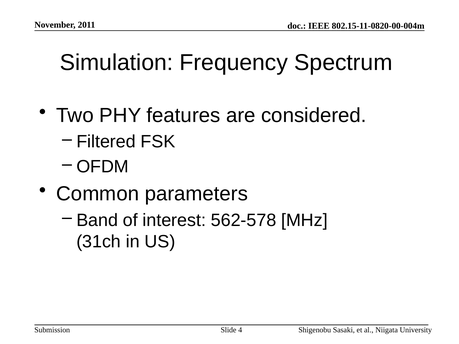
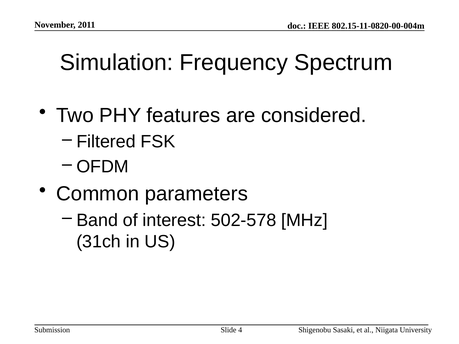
562-578: 562-578 -> 502-578 (244, 220)
